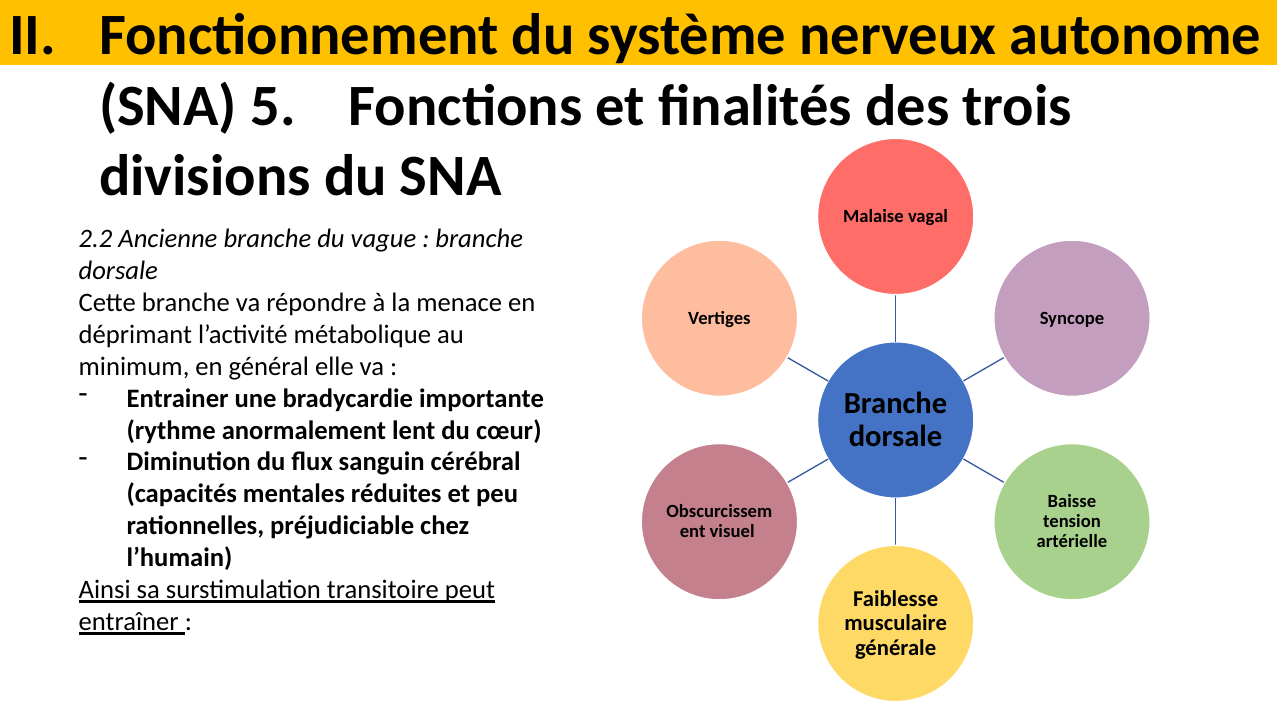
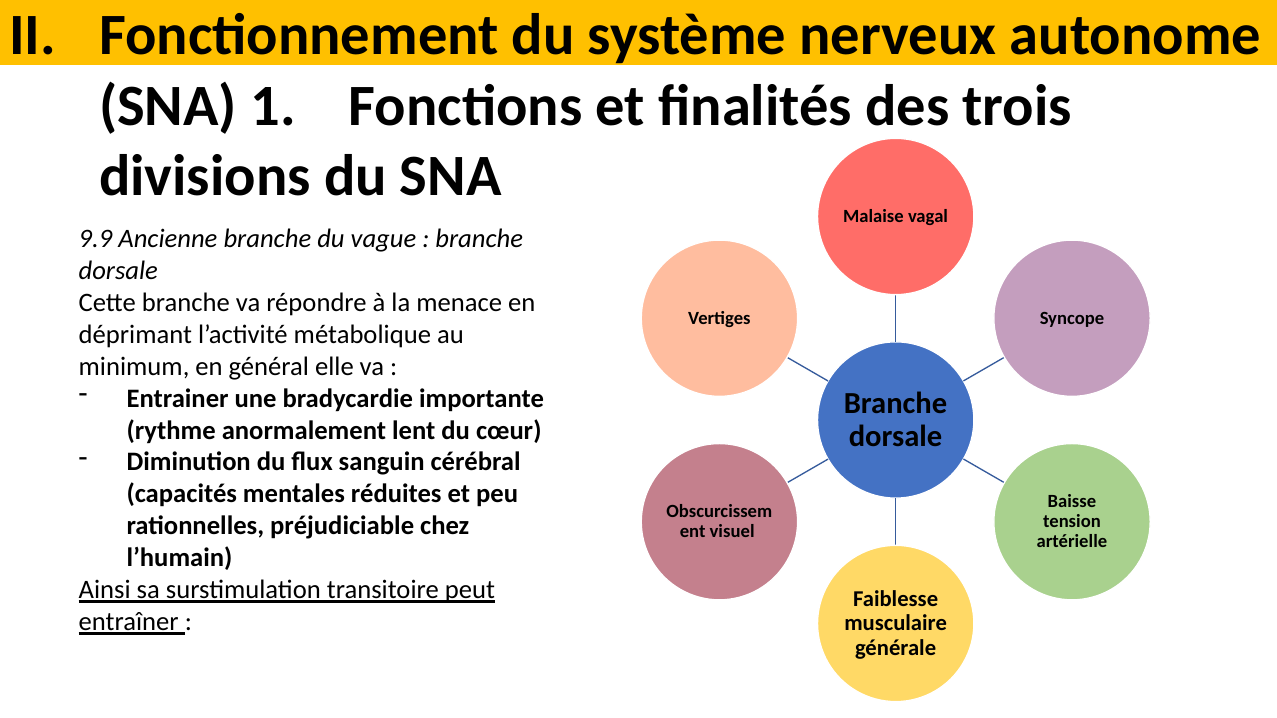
5: 5 -> 1 (273, 106)
2.2: 2.2 -> 9.9 (95, 239)
